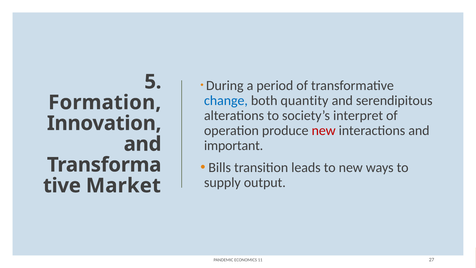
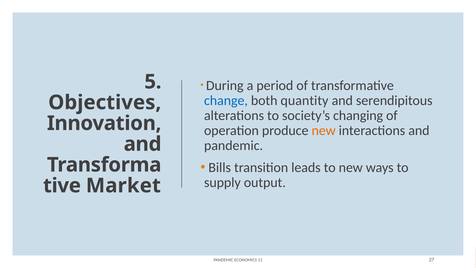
Formation: Formation -> Objectives (105, 102)
interpret: interpret -> changing (358, 115)
new colour: red -> orange (324, 130)
important: important -> pandemic (234, 145)
